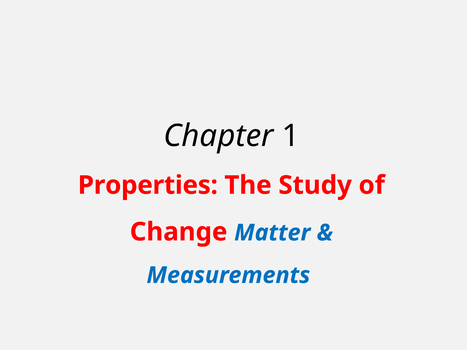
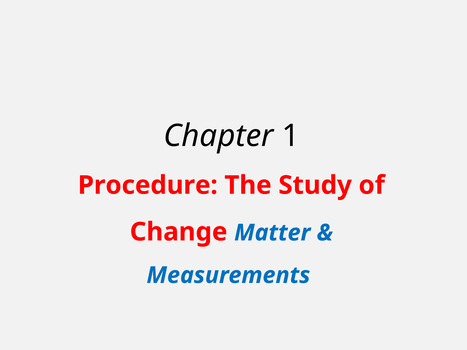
Properties: Properties -> Procedure (148, 185)
